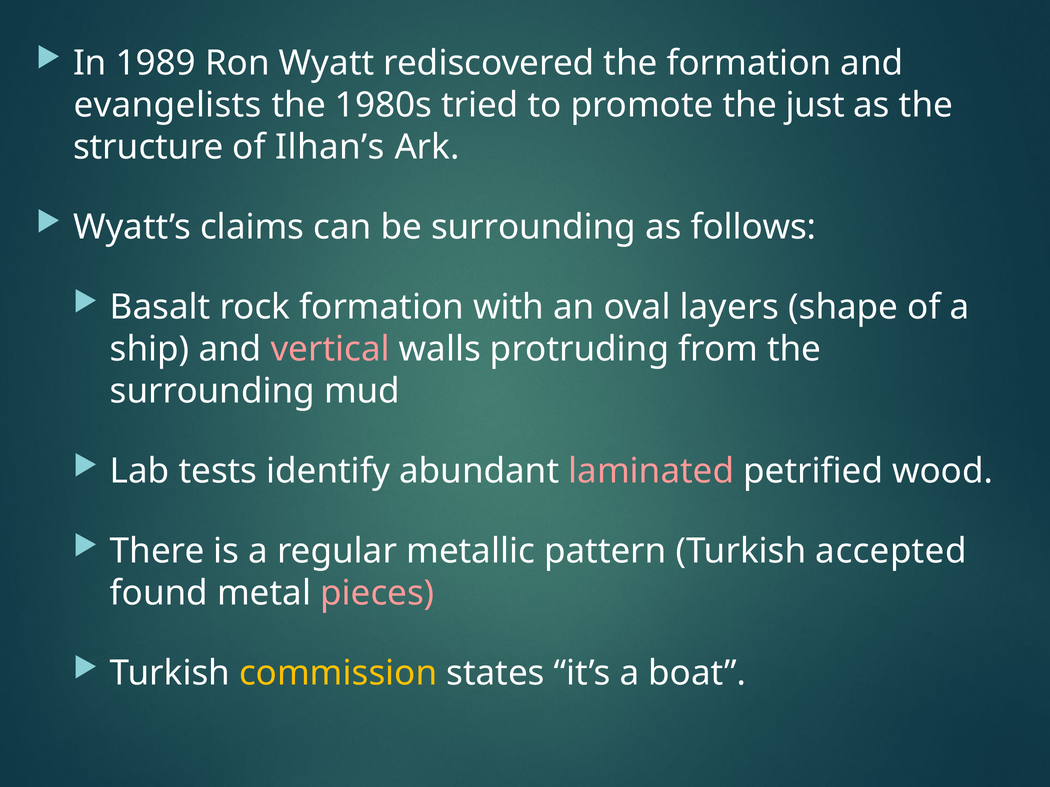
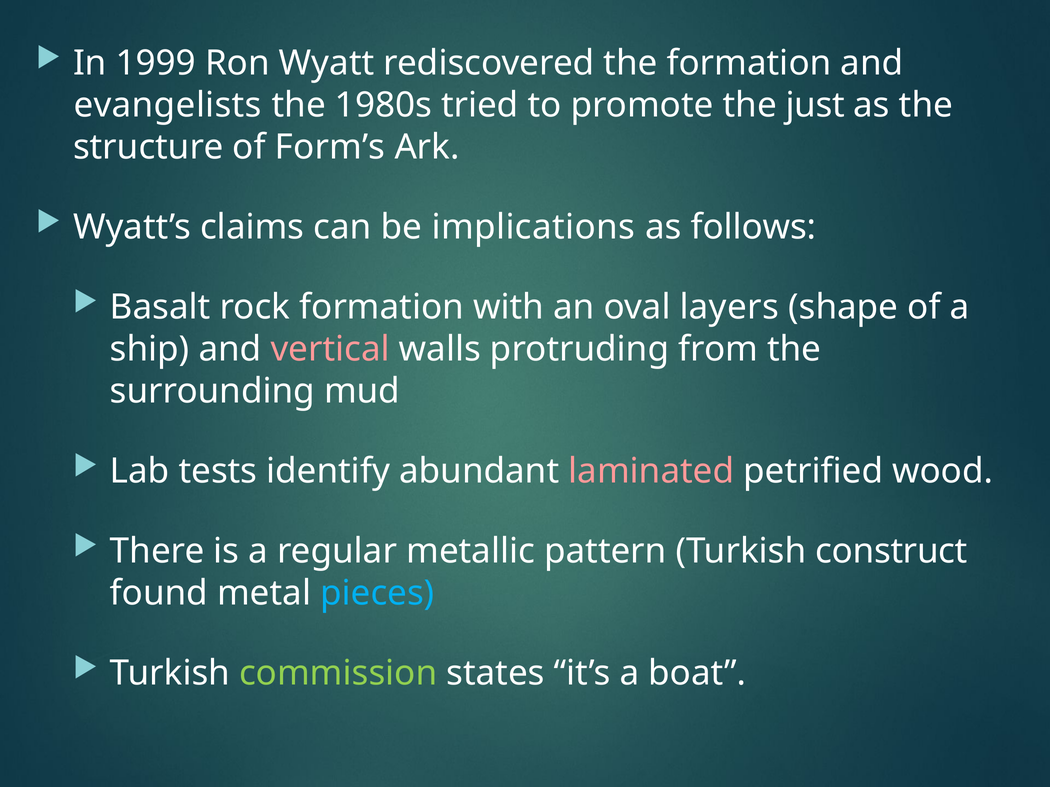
1989: 1989 -> 1999 (156, 63)
Ilhan’s: Ilhan’s -> Form’s (330, 147)
be surrounding: surrounding -> implications (533, 227)
accepted: accepted -> construct (891, 552)
pieces colour: pink -> light blue (377, 594)
commission colour: yellow -> light green (338, 674)
